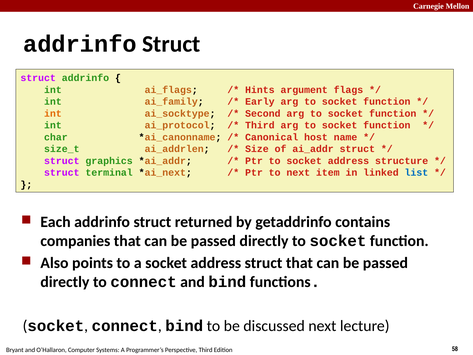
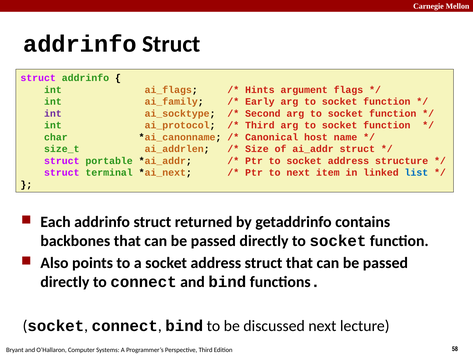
int colour: orange -> purple (53, 113)
graphics: graphics -> portable (109, 161)
companies: companies -> backbones (75, 241)
